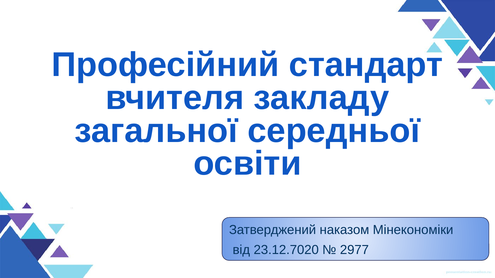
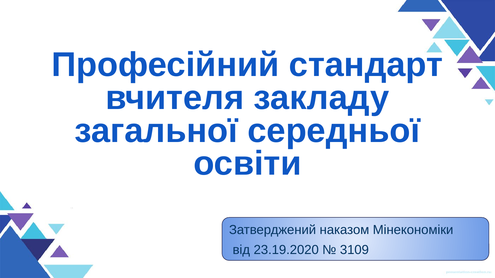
23.12.7020: 23.12.7020 -> 23.19.2020 (286, 250)
2977: 2977 -> 3109 (354, 250)
